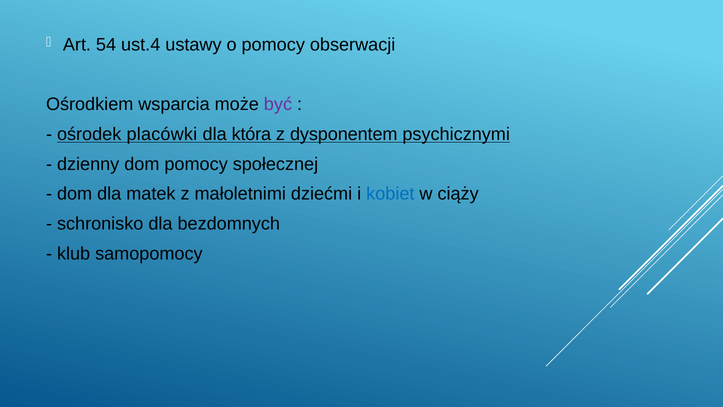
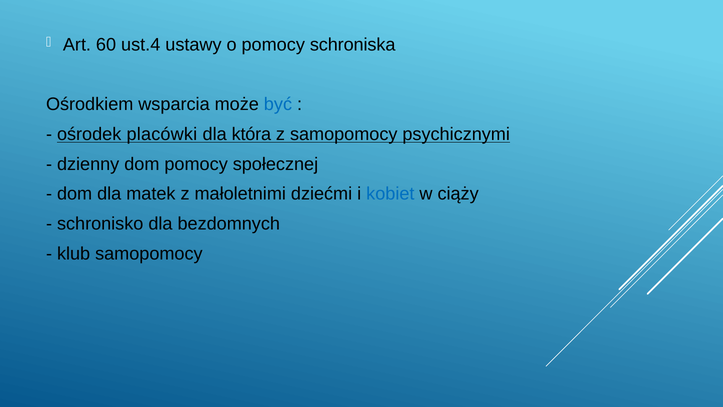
54: 54 -> 60 (106, 45)
obserwacji: obserwacji -> schroniska (353, 45)
być colour: purple -> blue (278, 104)
z dysponentem: dysponentem -> samopomocy (344, 134)
